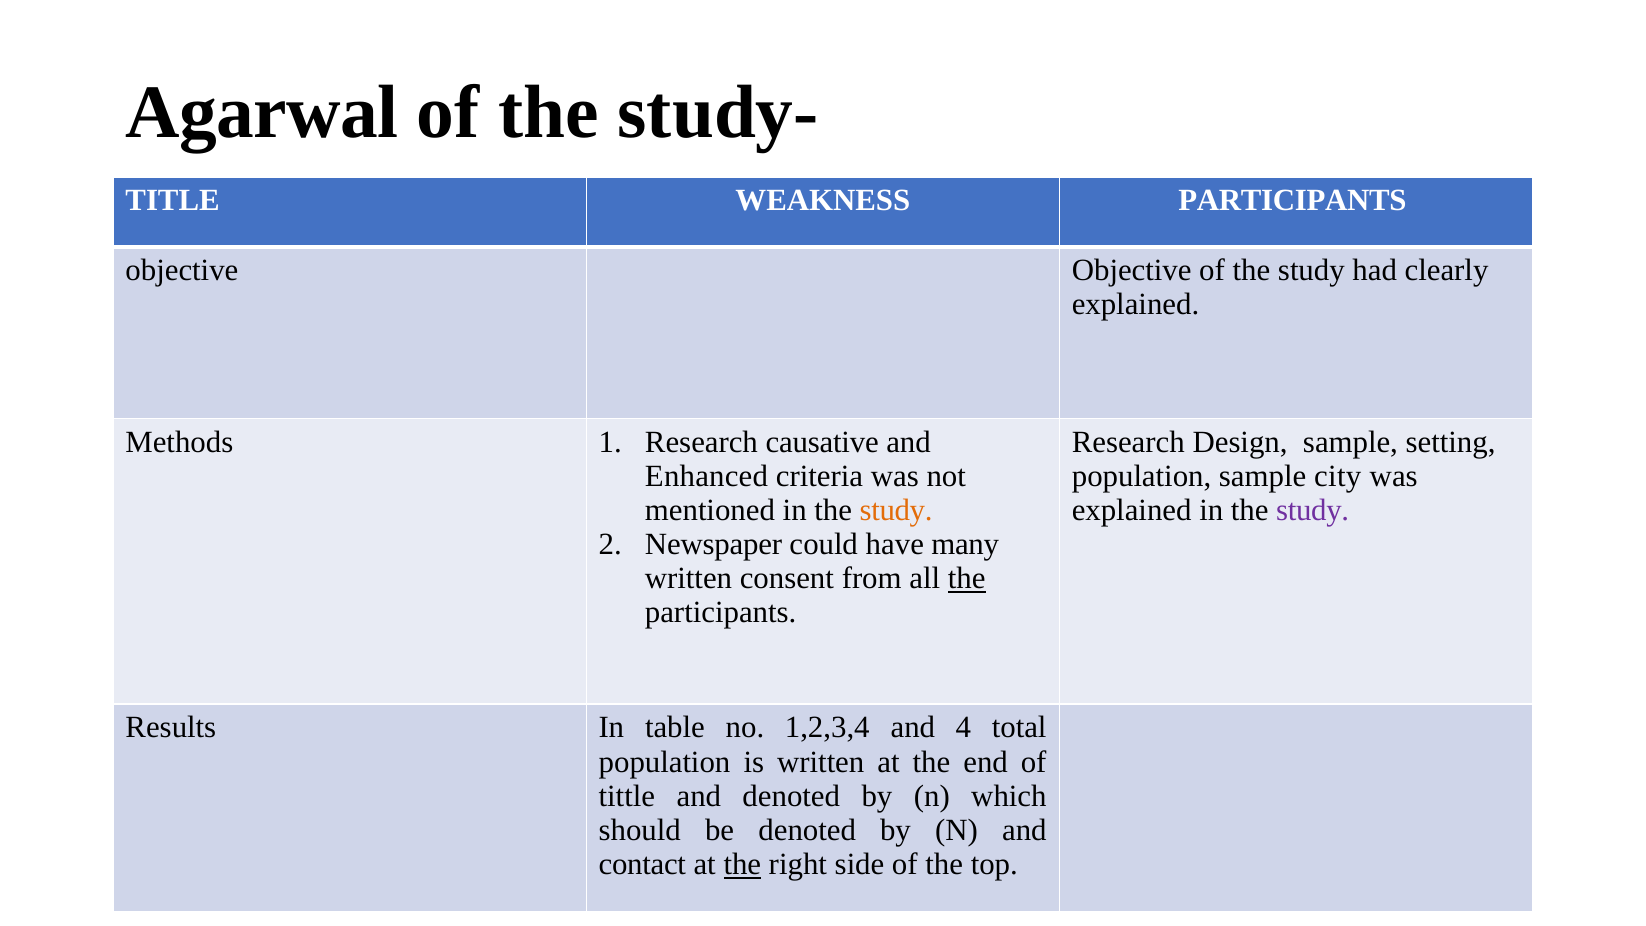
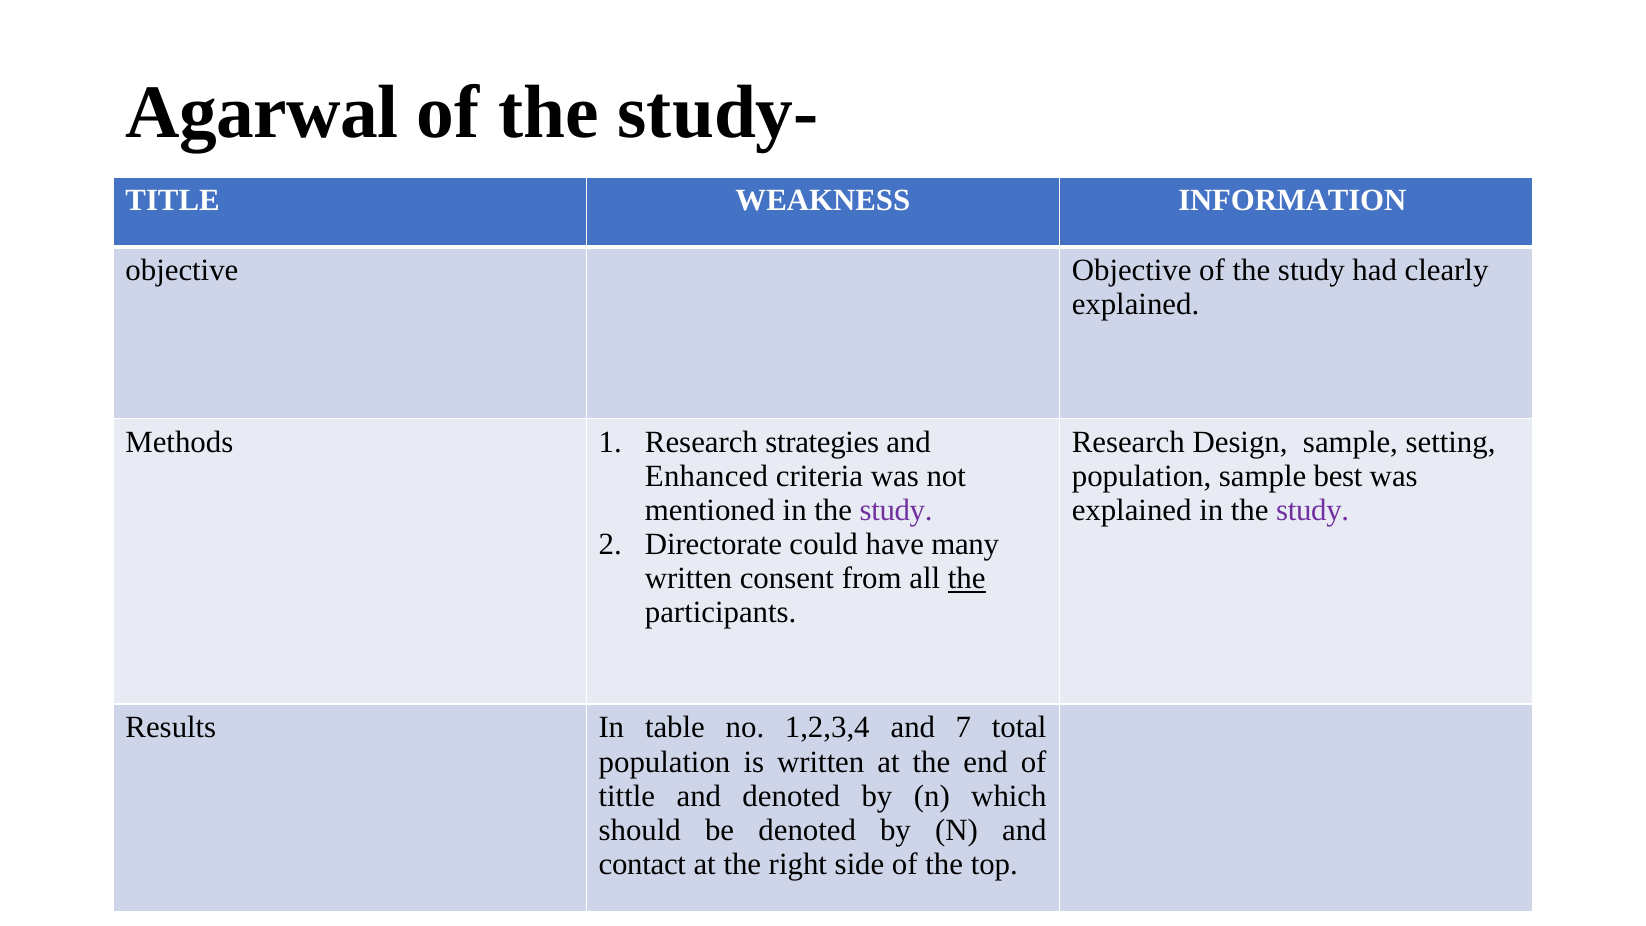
WEAKNESS PARTICIPANTS: PARTICIPANTS -> INFORMATION (1292, 201)
causative: causative -> strategies (822, 442)
city: city -> best (1338, 476)
study colour: orange -> purple (896, 510)
Newspaper: Newspaper -> Directorate (714, 544)
4: 4 -> 7 (963, 728)
the underline: present -> none (742, 864)
